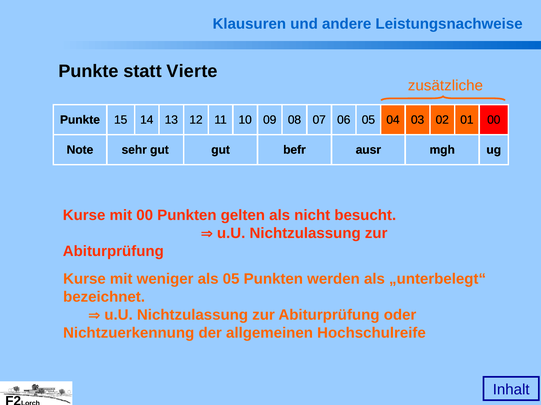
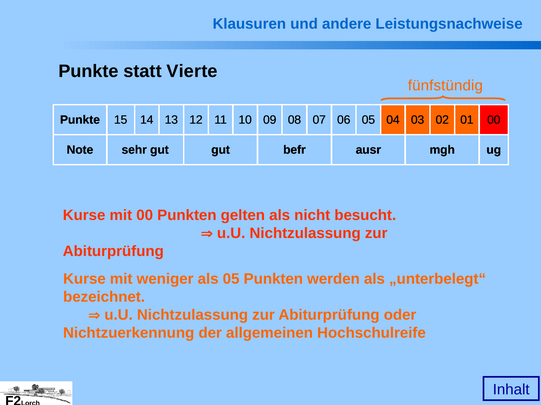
zusätzliche: zusätzliche -> fünfstündig (445, 86)
